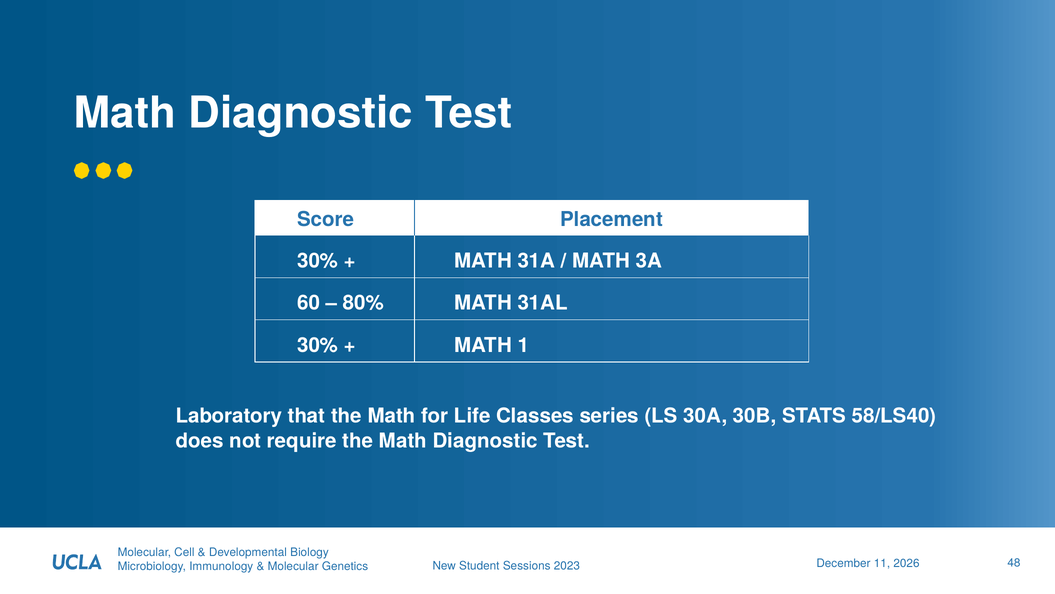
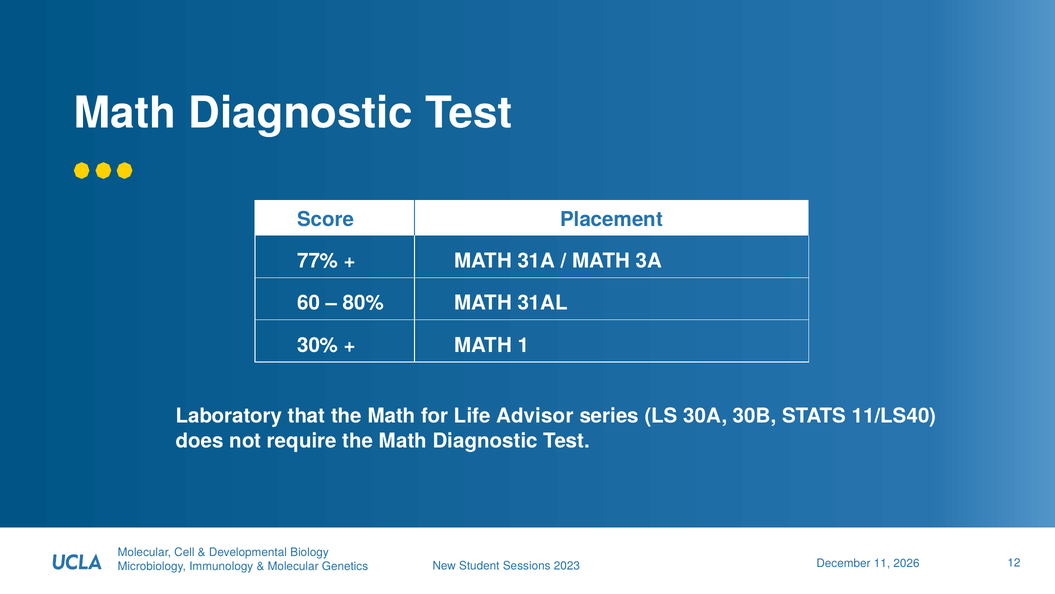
30%: 30% -> 77% (318, 261)
Classes: Classes -> Advisor (535, 416)
58/LS40: 58/LS40 -> 11/LS40 (894, 416)
48: 48 -> 12 (1014, 563)
